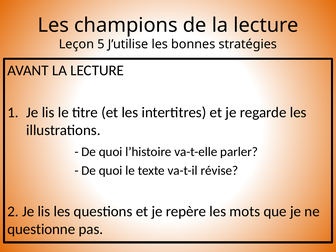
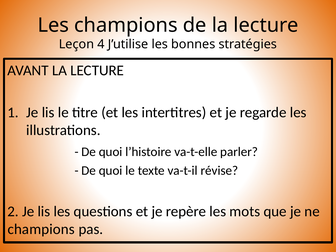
5: 5 -> 4 (101, 44)
questionne: questionne -> champions (41, 229)
